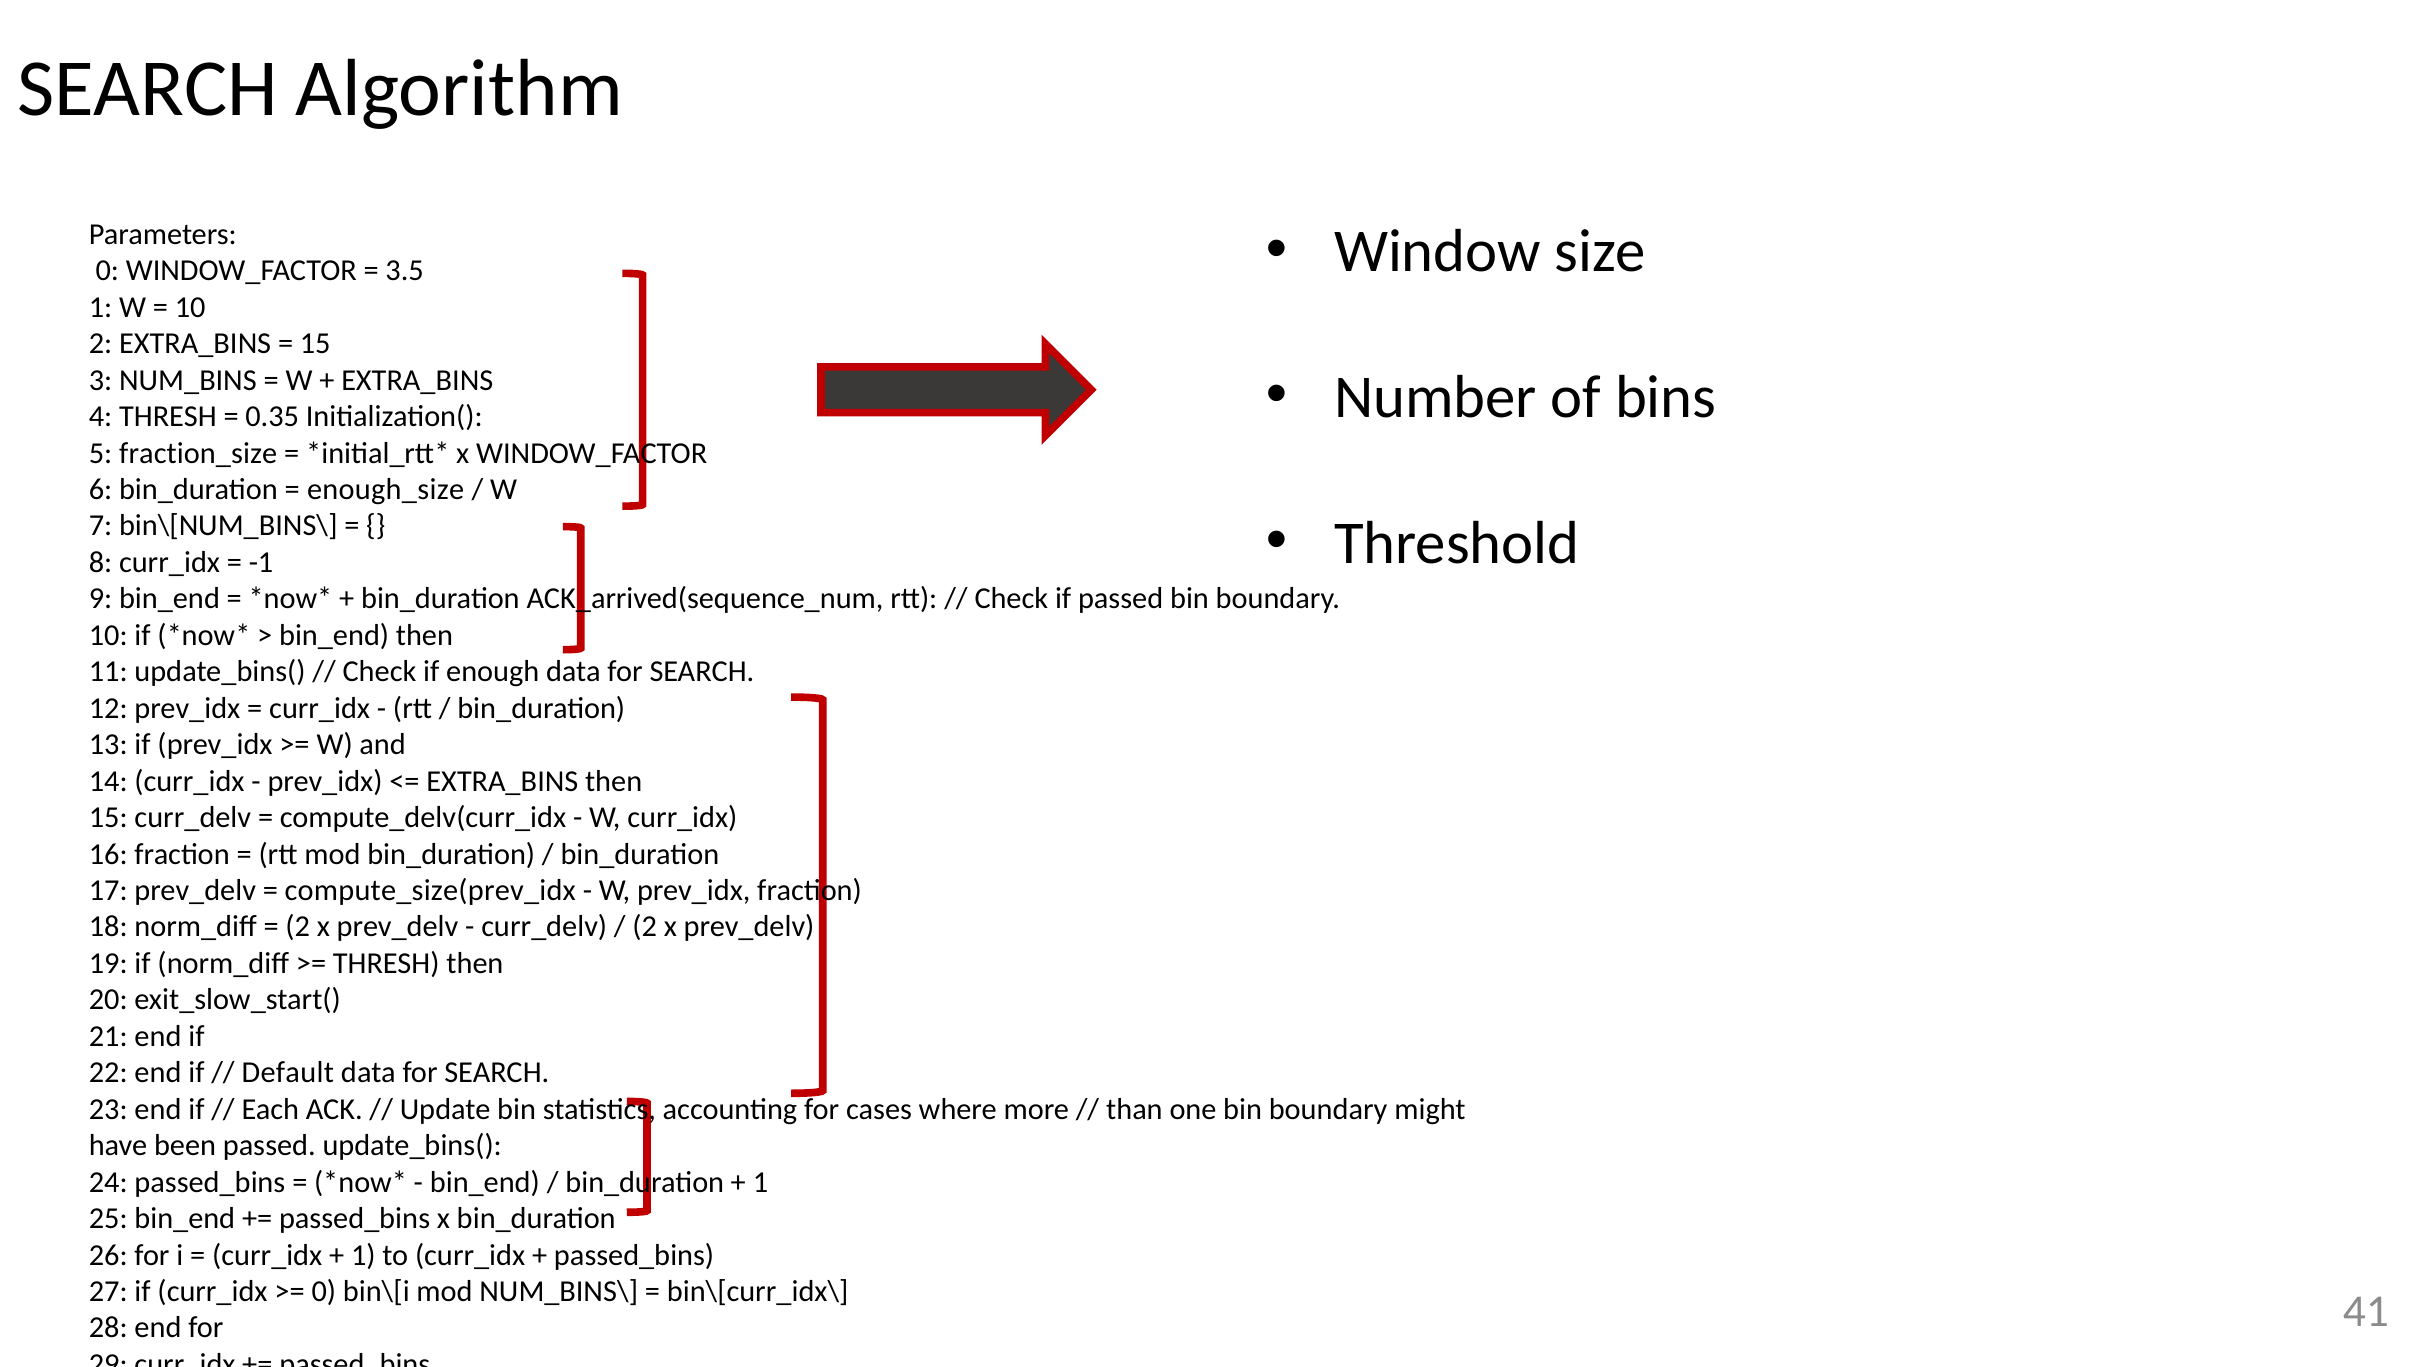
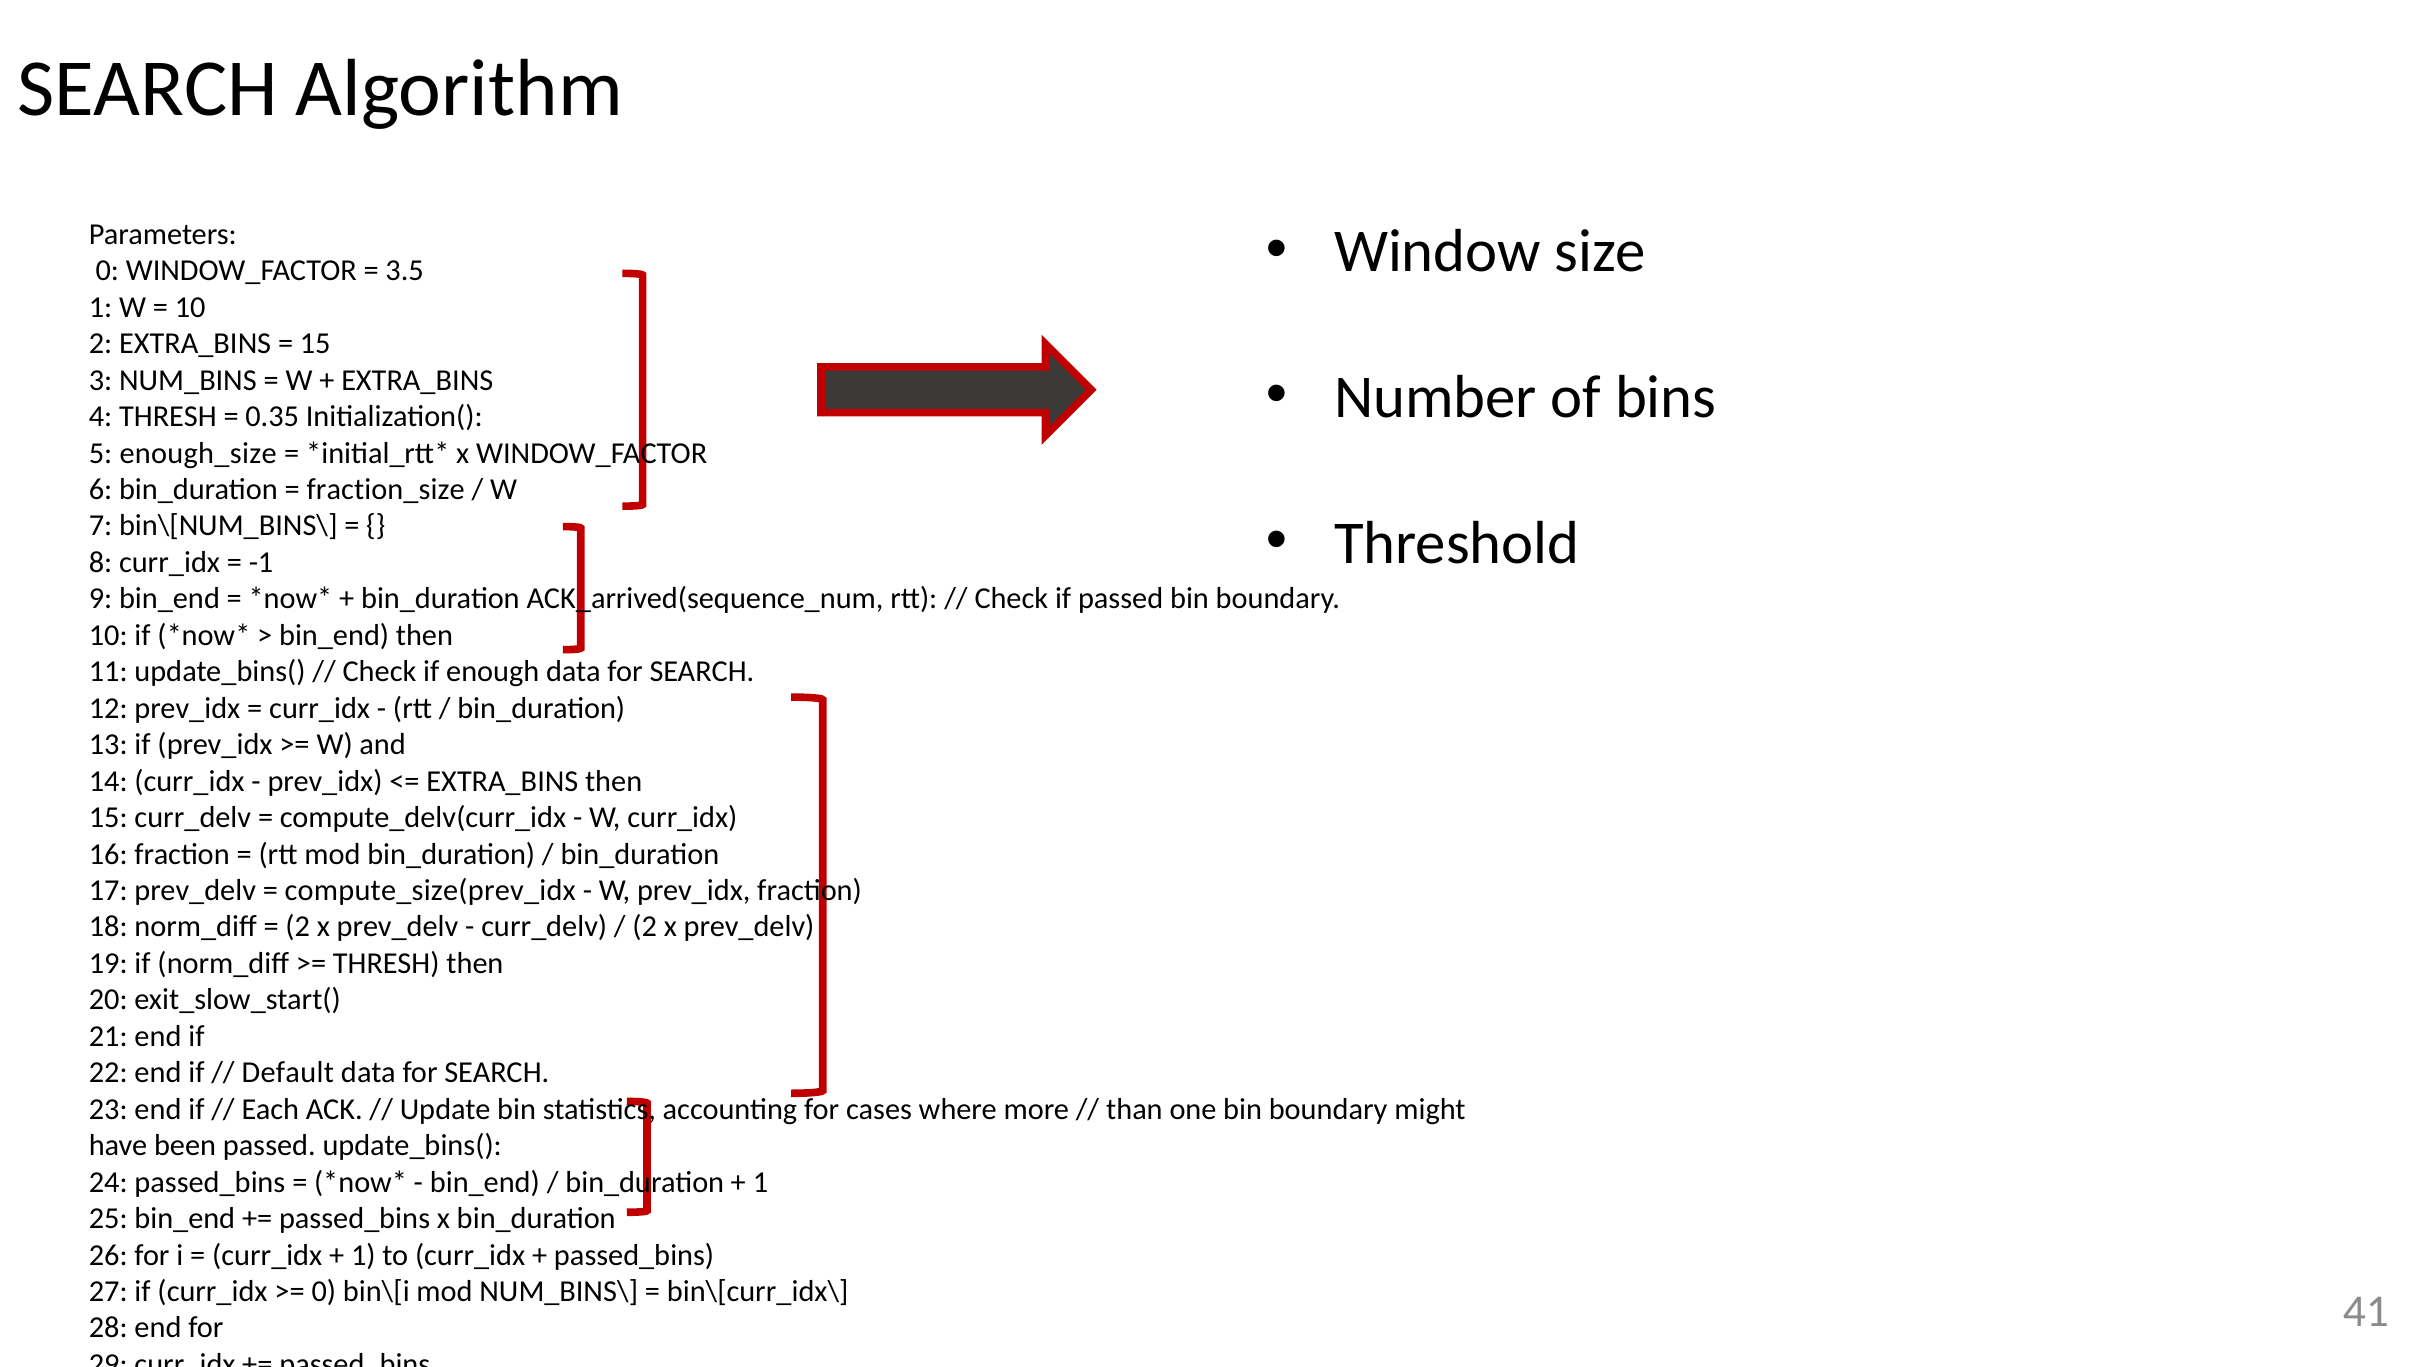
fraction_size: fraction_size -> enough_size (198, 453)
enough_size: enough_size -> fraction_size (386, 489)
